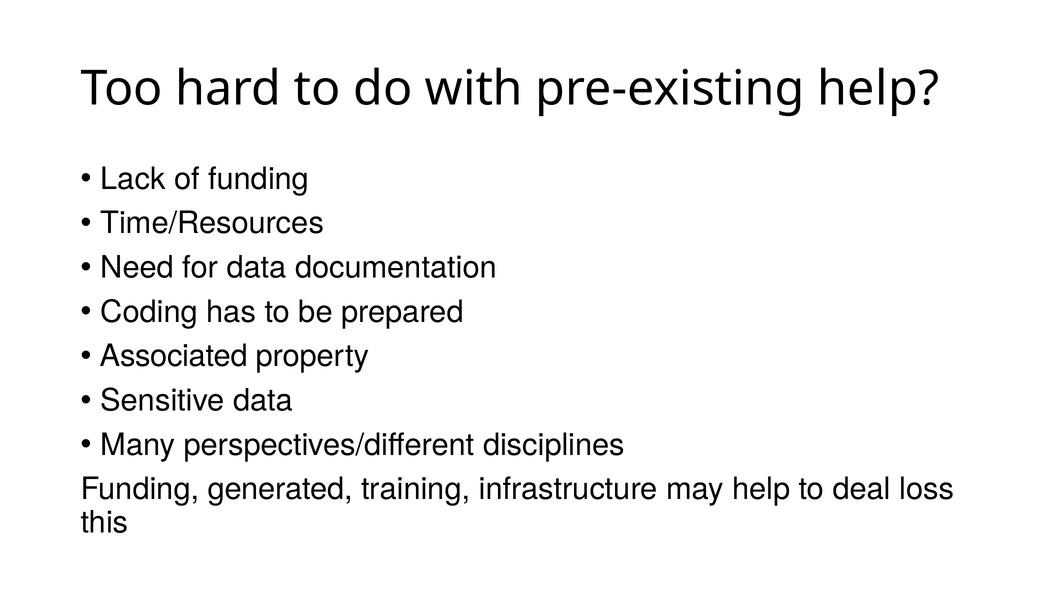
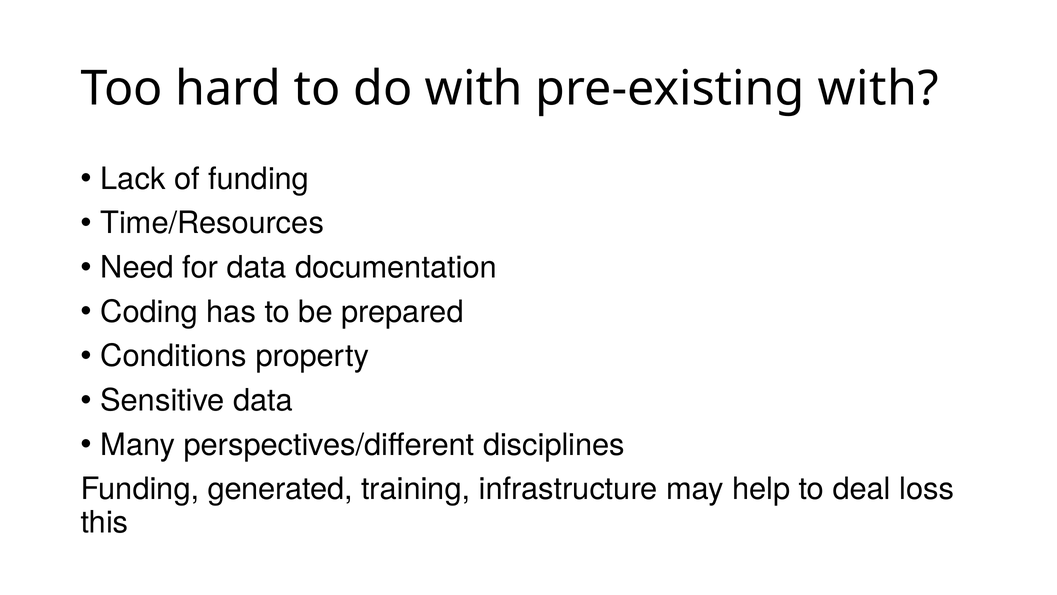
pre-existing help: help -> with (878, 89)
Associated: Associated -> Conditions (174, 356)
